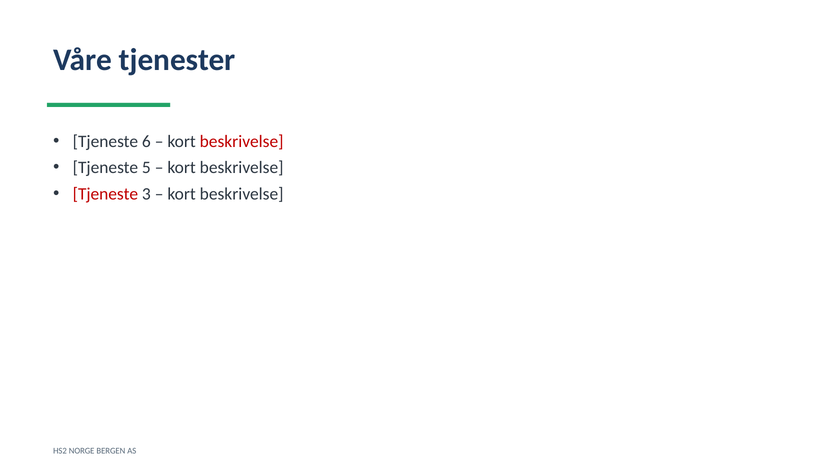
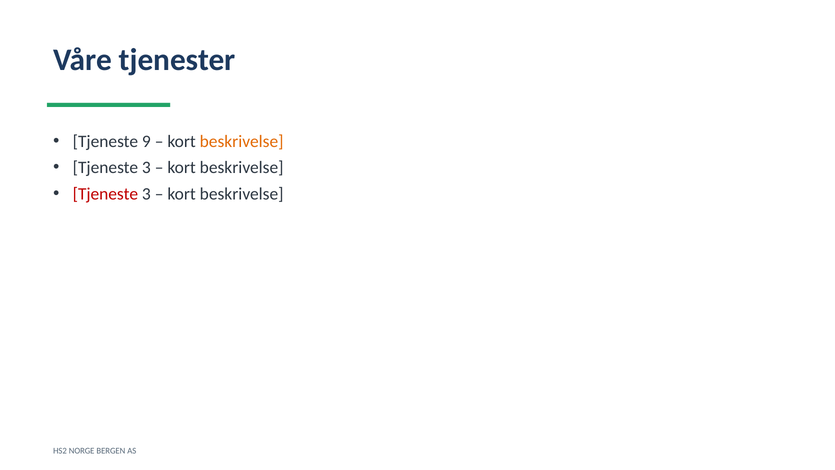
6: 6 -> 9 (146, 141)
beskrivelse colour: red -> orange (242, 141)
5: 5 -> 3 (146, 168)
